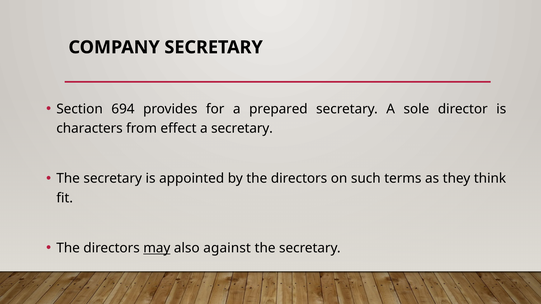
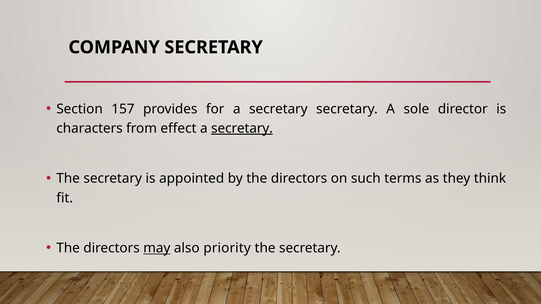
694: 694 -> 157 (123, 109)
for a prepared: prepared -> secretary (278, 109)
secretary underline: none -> present (242, 128)
against: against -> priority (227, 248)
